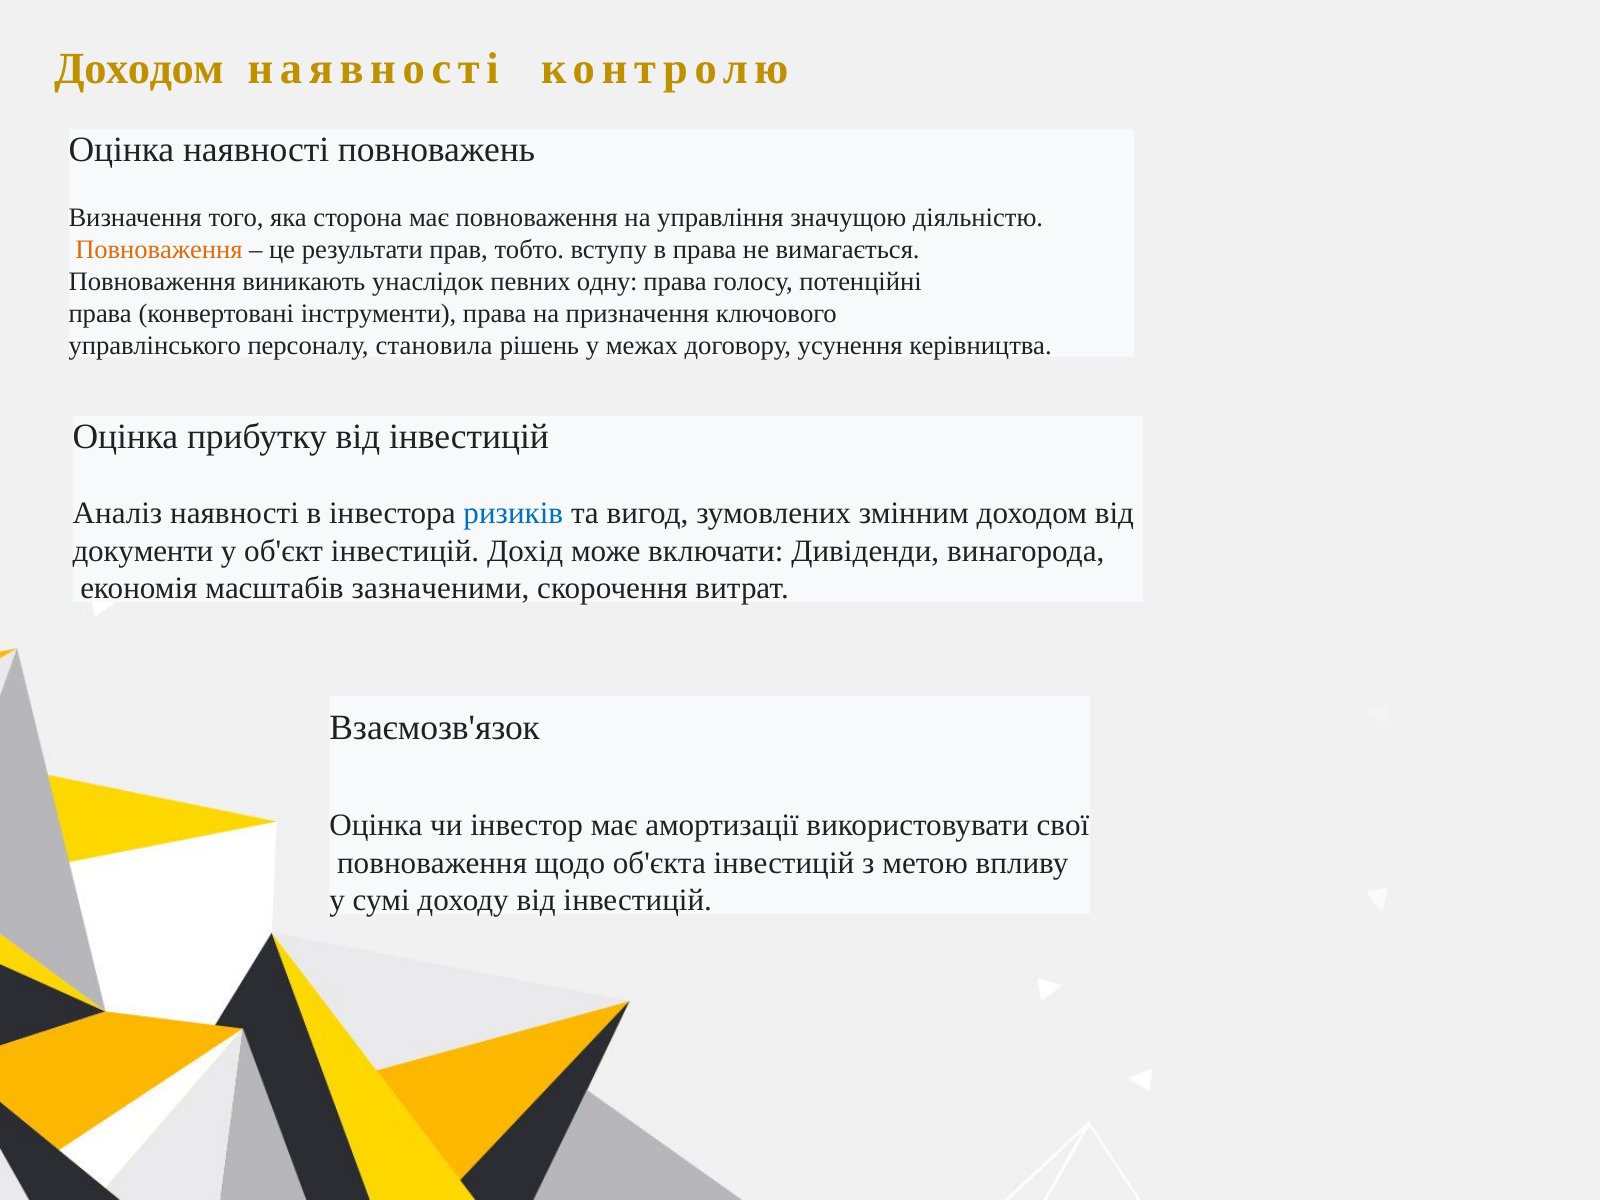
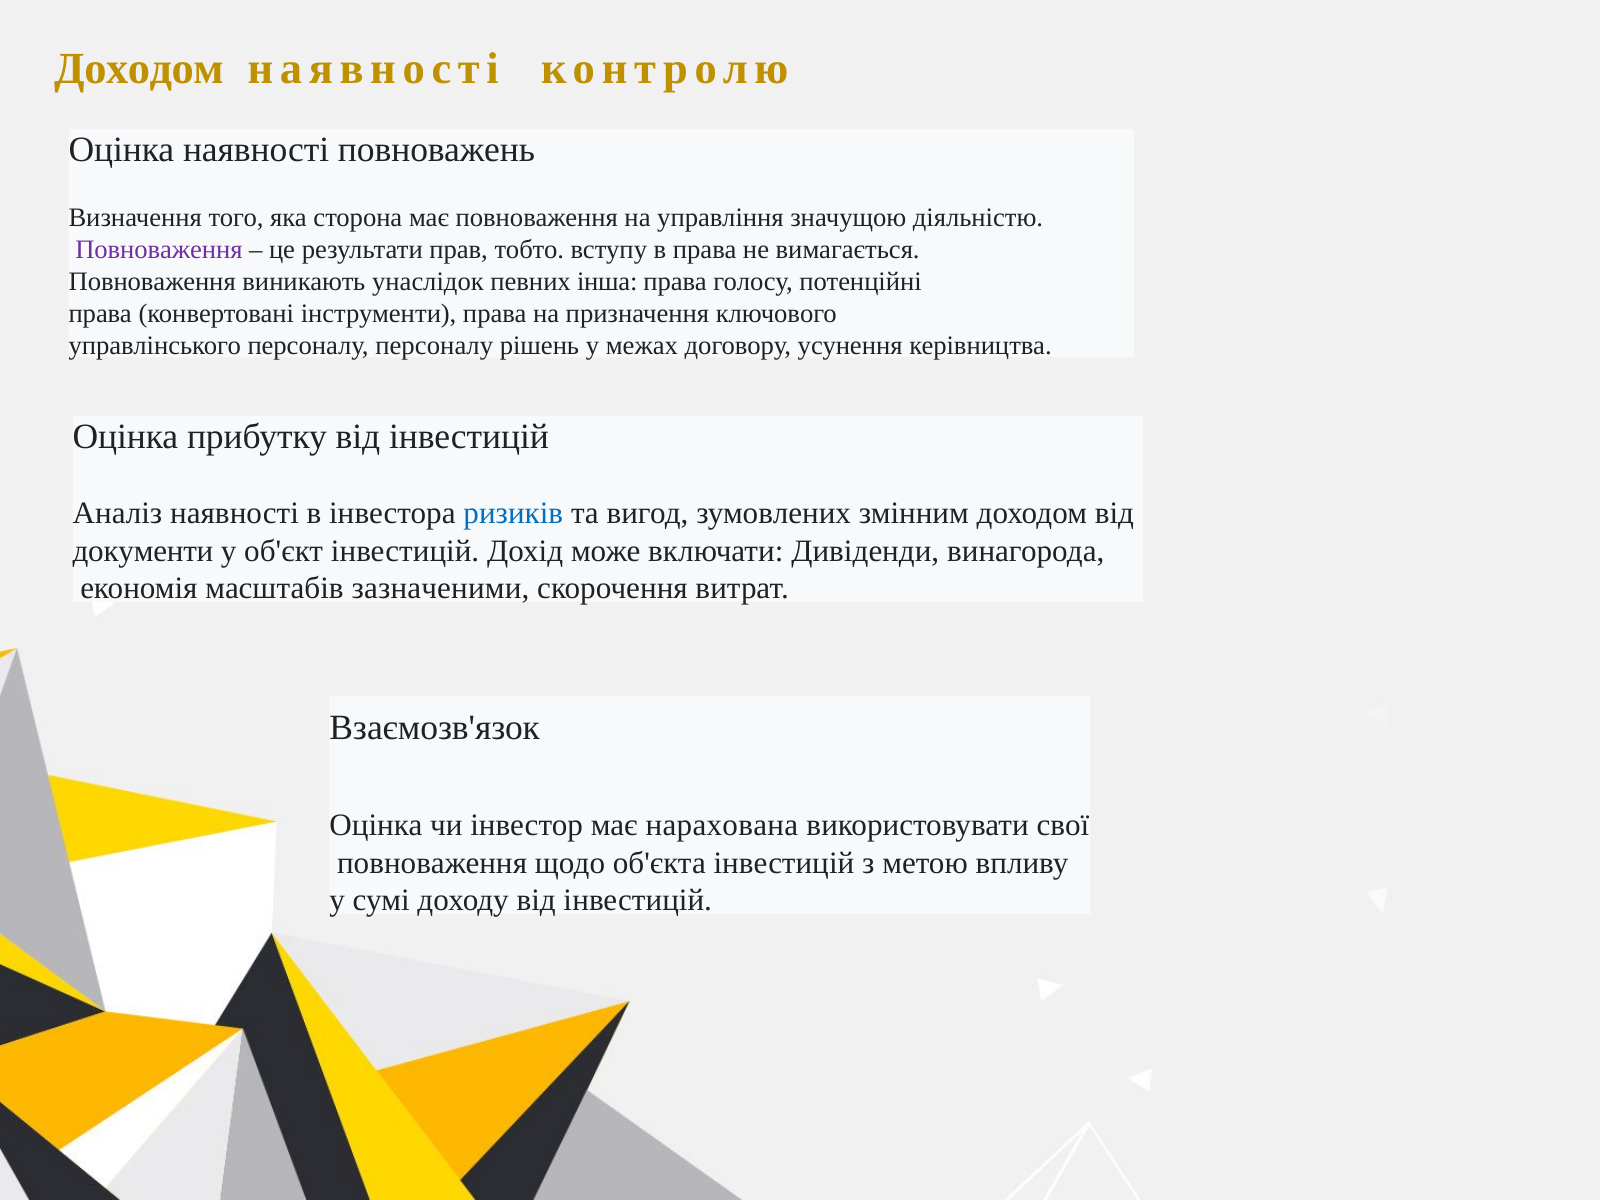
Повноваження colour: orange -> purple (159, 250)
одну: одну -> інша (607, 282)
персоналу становила: становила -> персоналу (434, 346)
амортизації: амортизації -> нарахована (722, 826)
